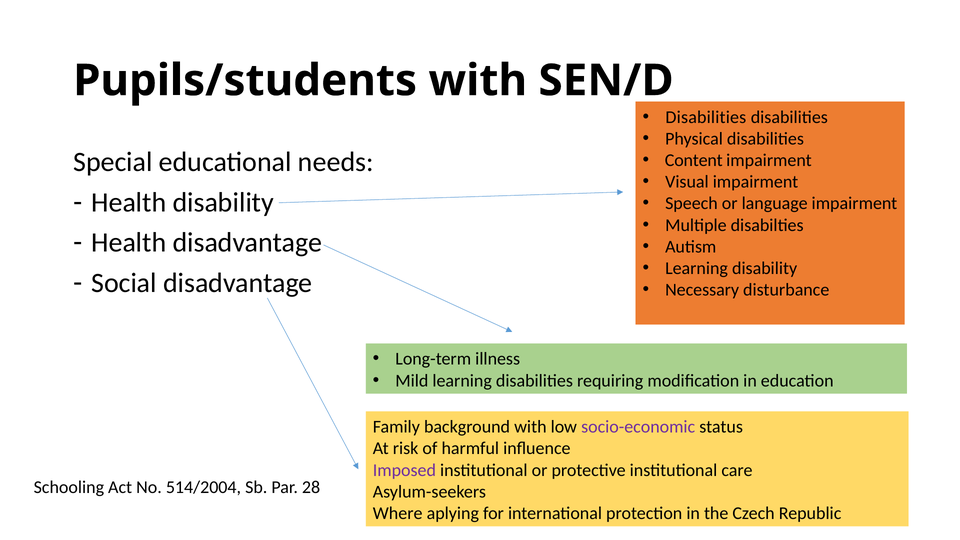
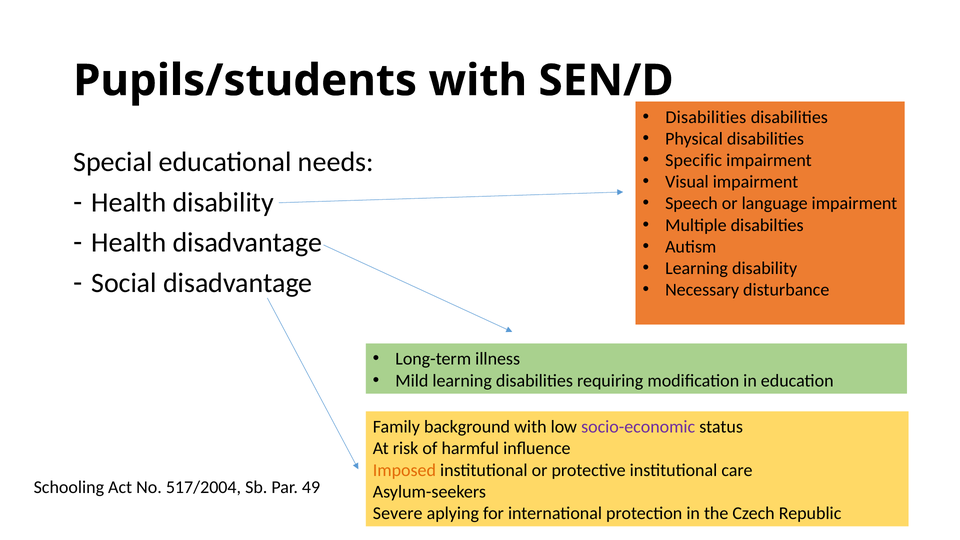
Content: Content -> Specific (694, 160)
Imposed colour: purple -> orange (404, 470)
514/2004: 514/2004 -> 517/2004 (203, 487)
28: 28 -> 49 (311, 487)
Where: Where -> Severe (398, 513)
